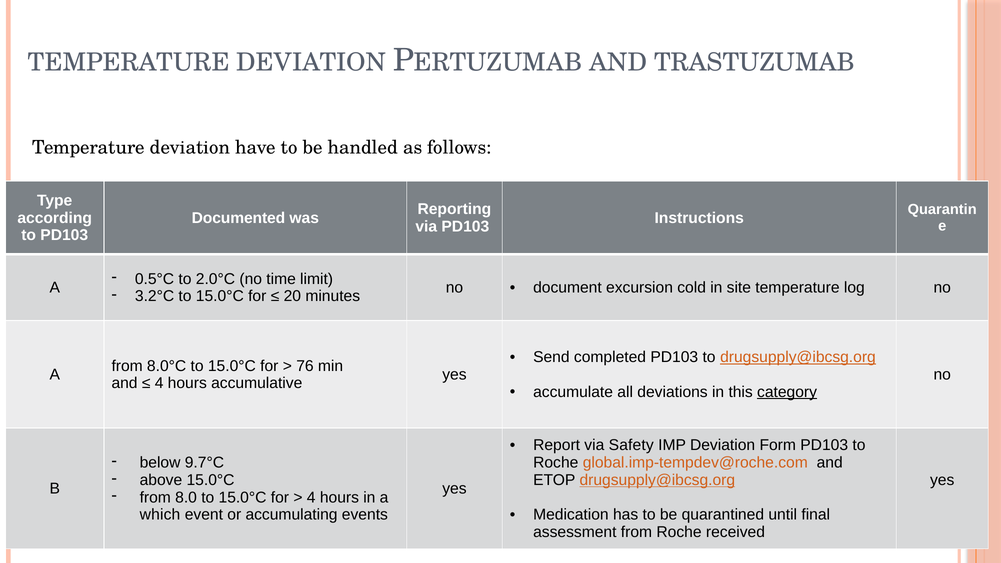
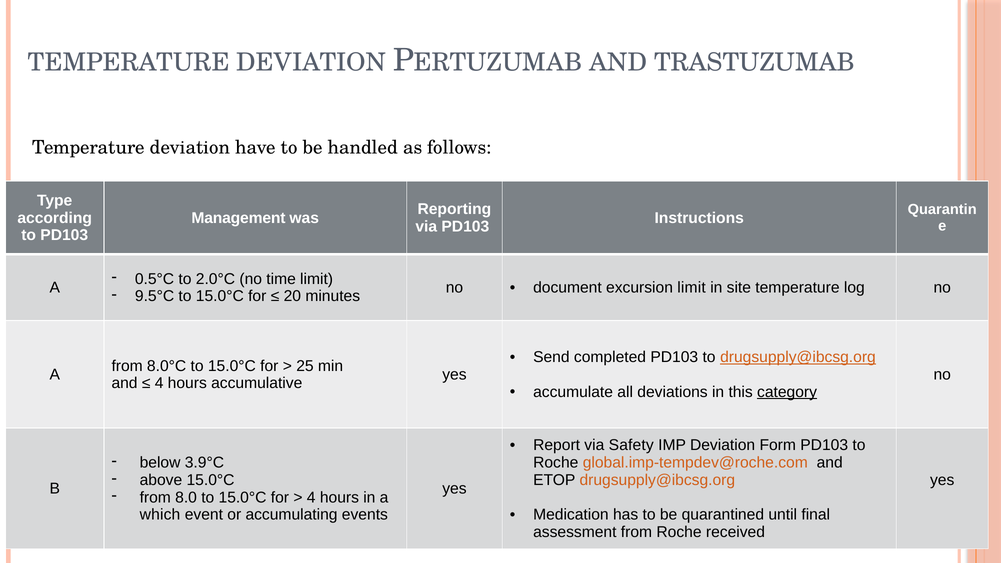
Documented: Documented -> Management (238, 218)
excursion cold: cold -> limit (692, 288)
3.2°C: 3.2°C -> 9.5°C (155, 296)
76: 76 -> 25 (305, 366)
9.7°C: 9.7°C -> 3.9°C (204, 463)
drugsupply@ibcsg.org underline: present -> none (657, 480)
